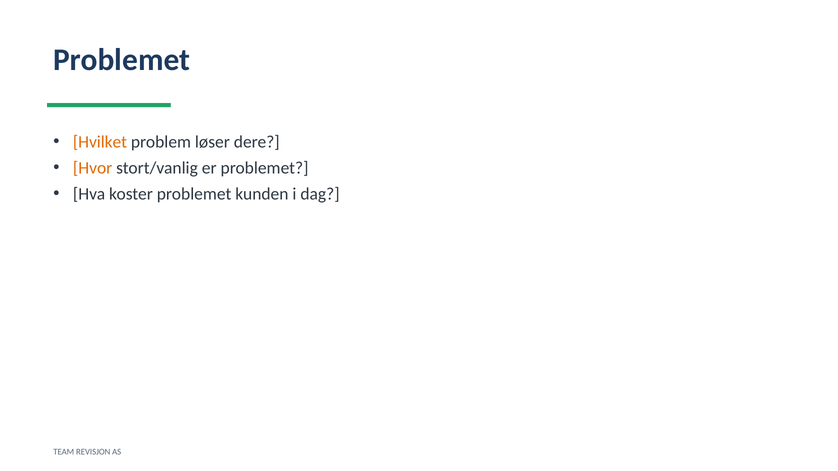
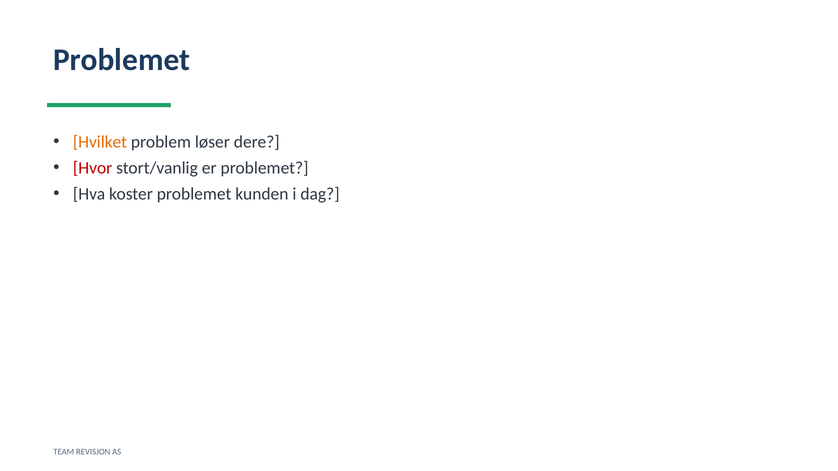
Hvor colour: orange -> red (93, 168)
